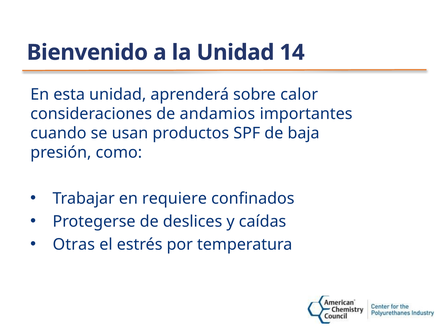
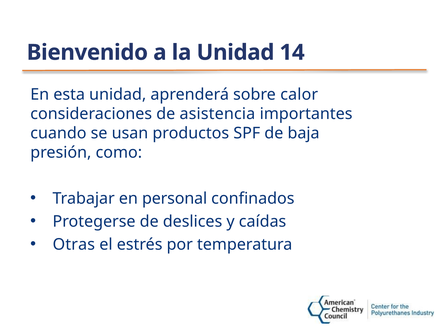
andamios: andamios -> asistencia (217, 114)
requiere: requiere -> personal (175, 198)
